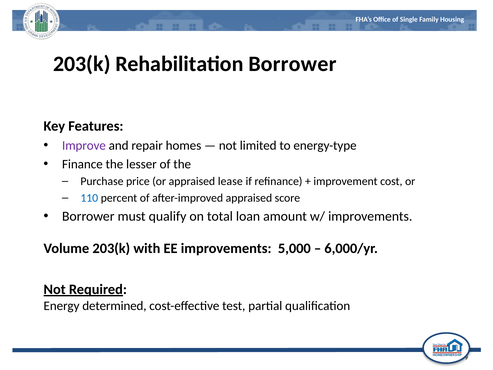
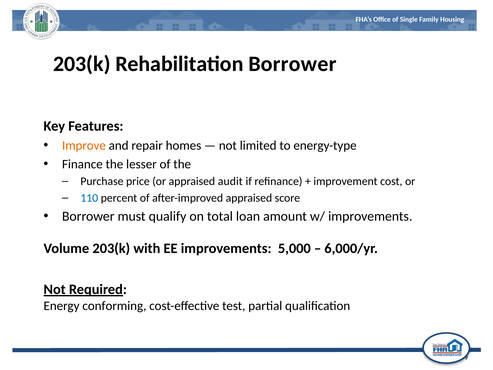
Improve colour: purple -> orange (84, 145)
lease: lease -> audit (230, 181)
determined: determined -> conforming (114, 306)
